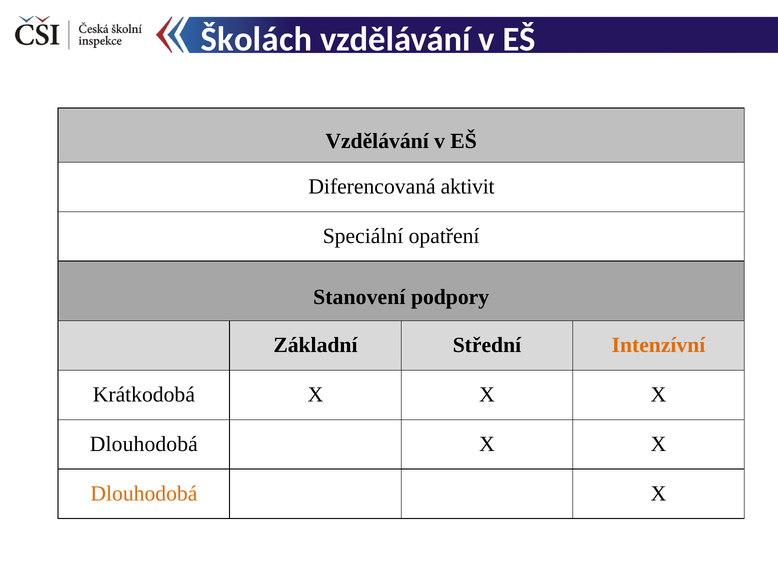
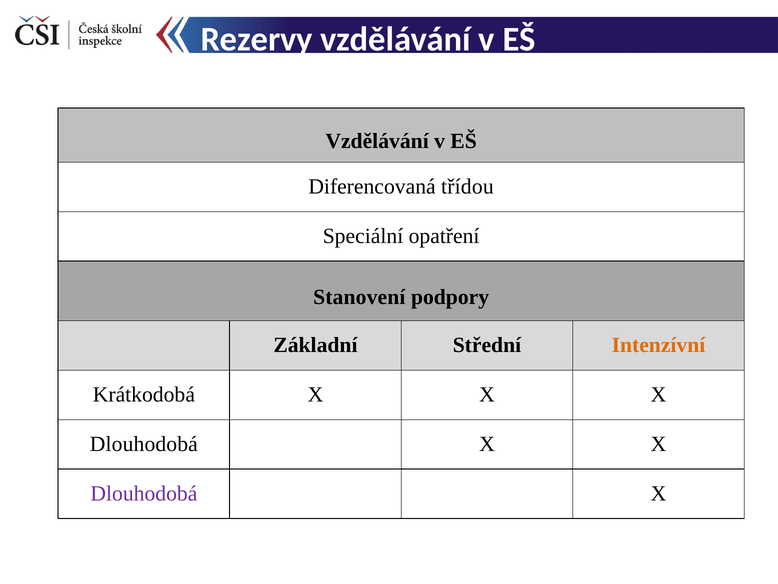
Školách: Školách -> Rezervy (257, 39)
aktivit: aktivit -> třídou (467, 186)
Dlouhodobá colour: orange -> purple (144, 493)
